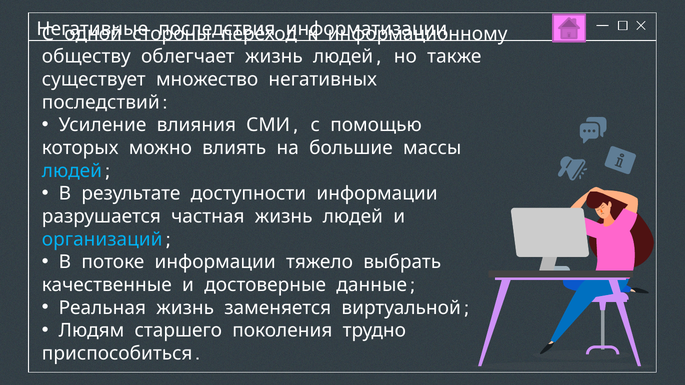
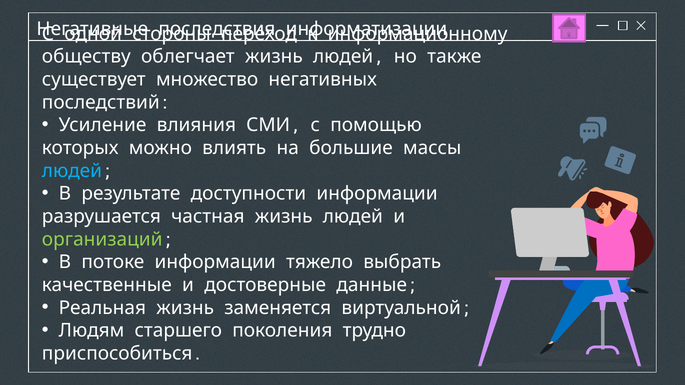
организаций colour: light blue -> light green (102, 240)
